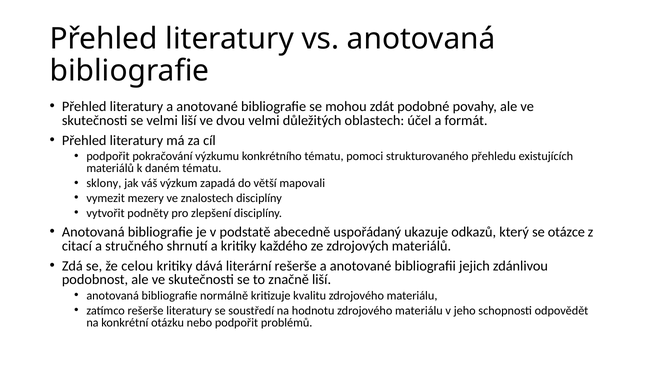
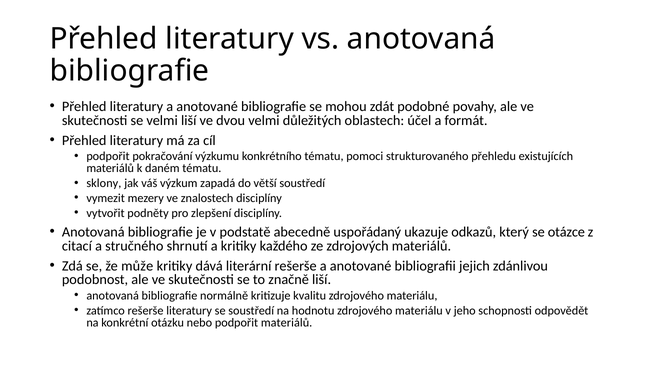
větší mapovali: mapovali -> soustředí (302, 183)
celou: celou -> může (137, 266)
podpořit problémů: problémů -> materiálů (287, 322)
